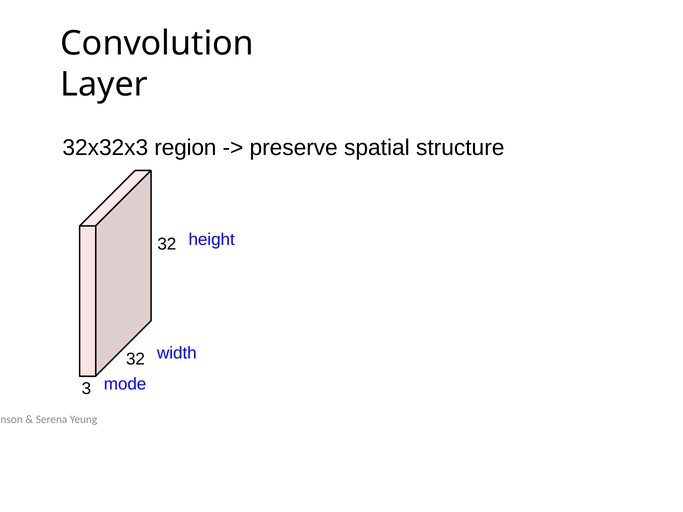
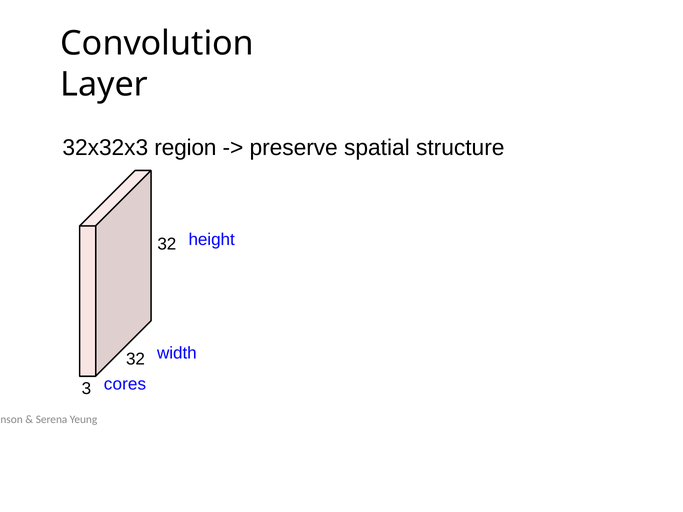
mode: mode -> cores (125, 384)
